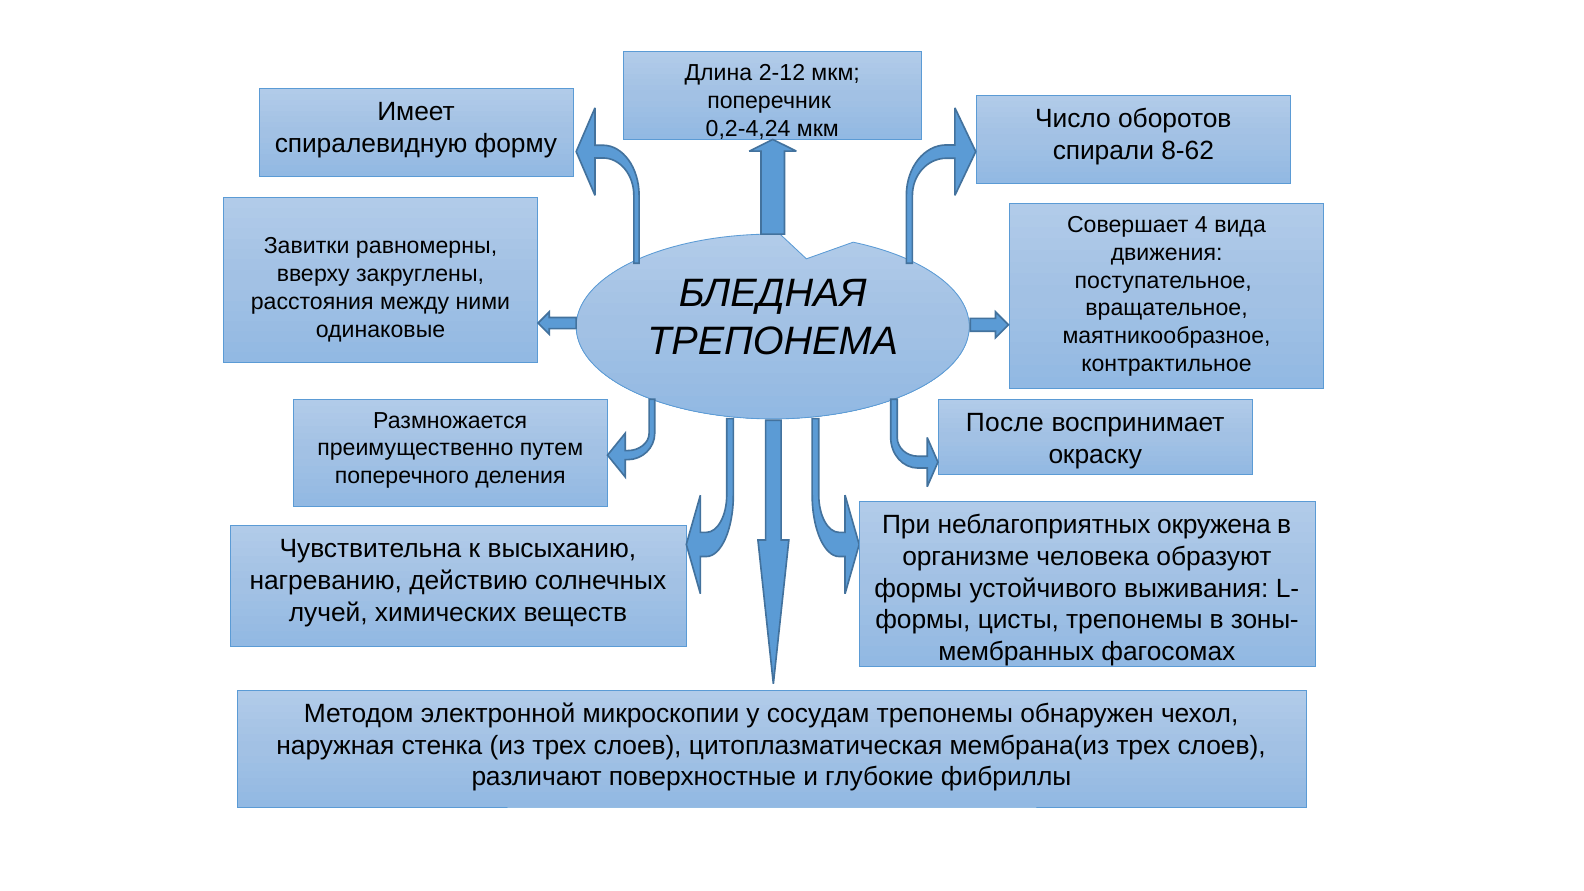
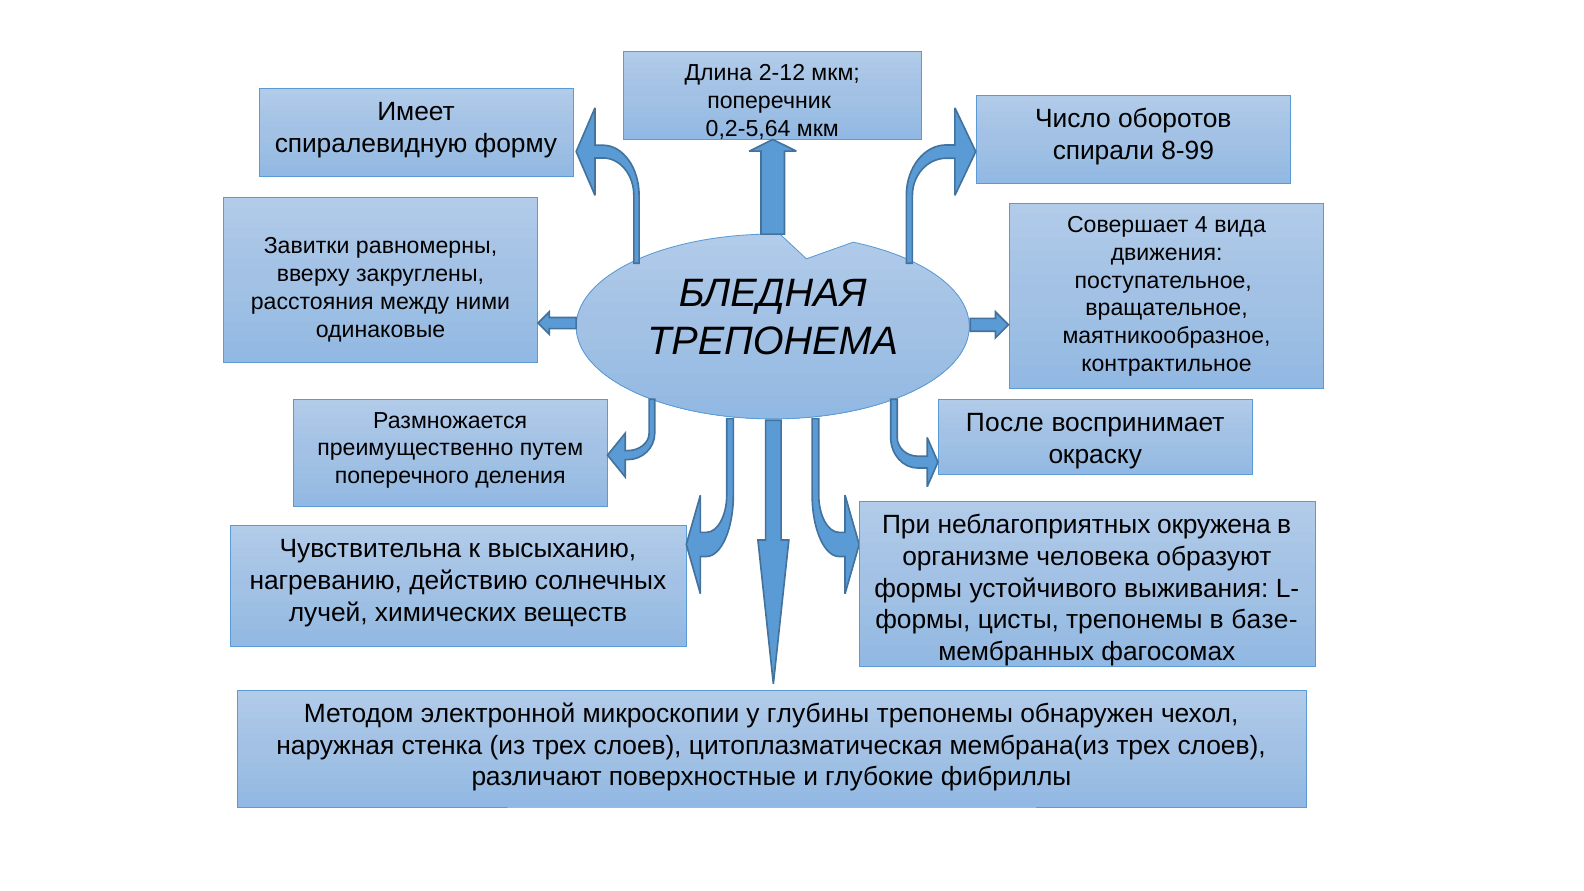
0,2-4,24: 0,2-4,24 -> 0,2-5,64 (748, 129)
8-62: 8-62 -> 8-99 (1188, 151)
зоны-: зоны- -> базе- (1264, 620)
сосудам: сосудам -> глубины (818, 714)
